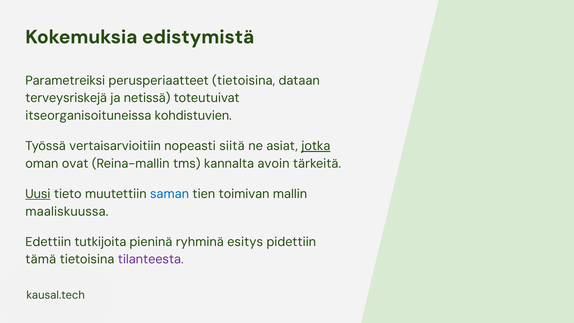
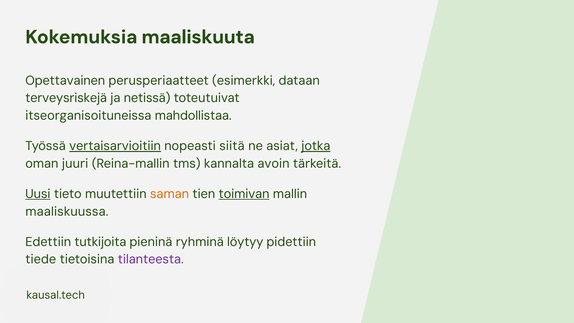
edistymistä: edistymistä -> maaliskuuta (198, 37)
Parametreiksi: Parametreiksi -> Opettavainen (65, 80)
perusperiaatteet tietoisina: tietoisina -> esimerkki (244, 80)
kohdistuvien: kohdistuvien -> mahdollistaa (193, 116)
vertaisarvioitiin underline: none -> present (115, 146)
ovat: ovat -> juuri (75, 164)
saman colour: blue -> orange (170, 194)
toimivan underline: none -> present (244, 194)
esitys: esitys -> löytyy (245, 242)
tämä: tämä -> tiede (41, 259)
